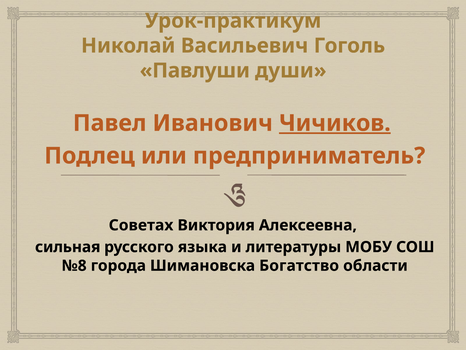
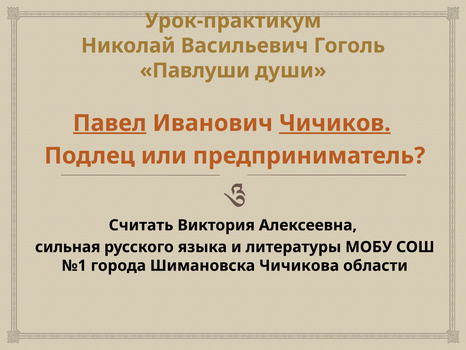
Павел underline: none -> present (110, 123)
Советах: Советах -> Считать (141, 225)
№8: №8 -> №1 (74, 265)
Богатство: Богатство -> Чичикова (299, 265)
